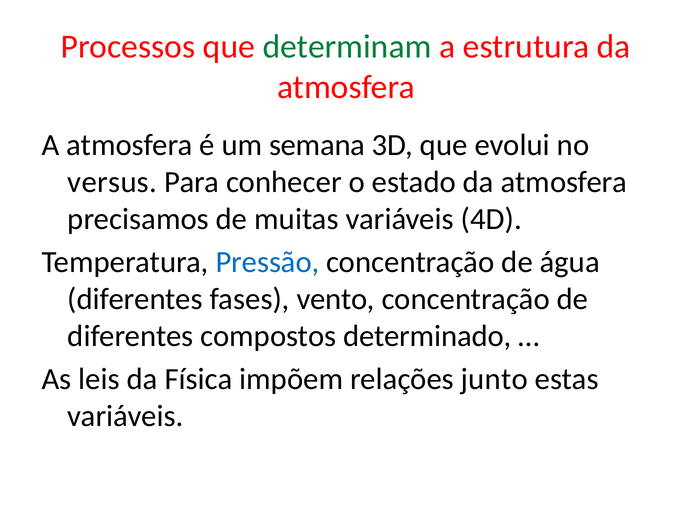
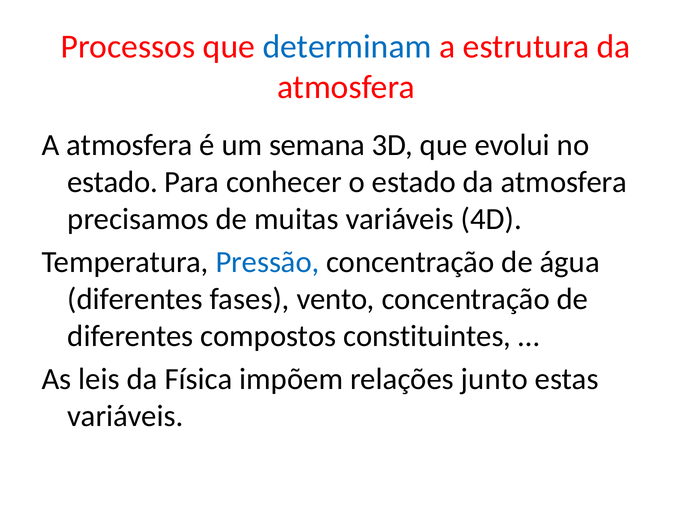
determinam colour: green -> blue (347, 47)
versus: versus -> estado (113, 182)
determinado: determinado -> constituintes (427, 336)
